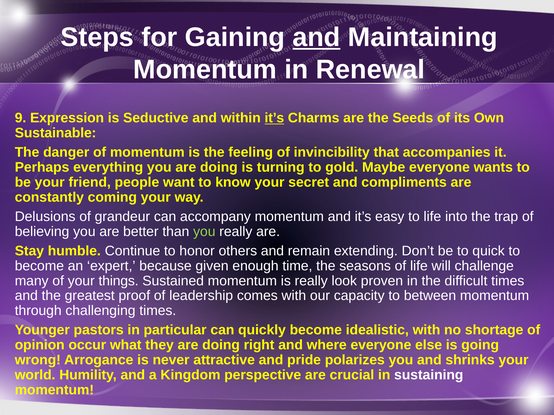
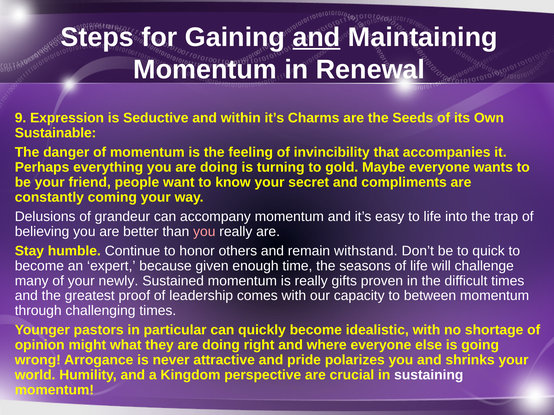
it’s underline: present -> none (274, 118)
you colour: light green -> pink (204, 232)
extending: extending -> withstand (366, 251)
things: things -> newly (118, 281)
look: look -> gifts (344, 281)
occur: occur -> might (87, 345)
